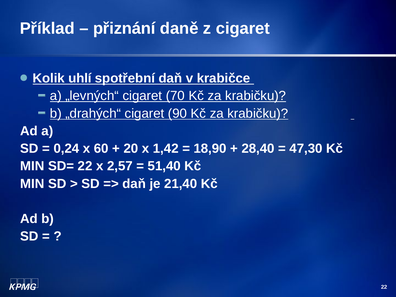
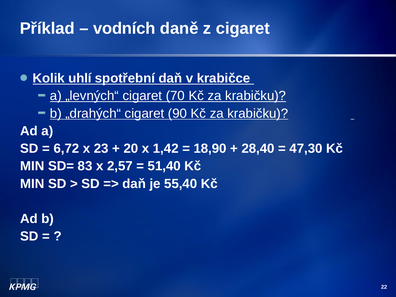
přiznání: přiznání -> vodních (124, 28)
0,24: 0,24 -> 6,72 (66, 149)
60: 60 -> 23 (101, 149)
SD= 22: 22 -> 83 (85, 166)
21,40: 21,40 -> 55,40 (181, 184)
